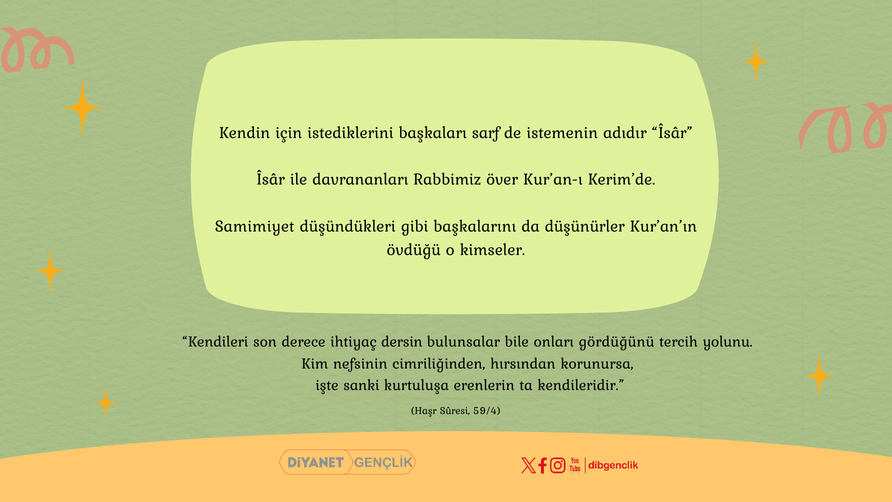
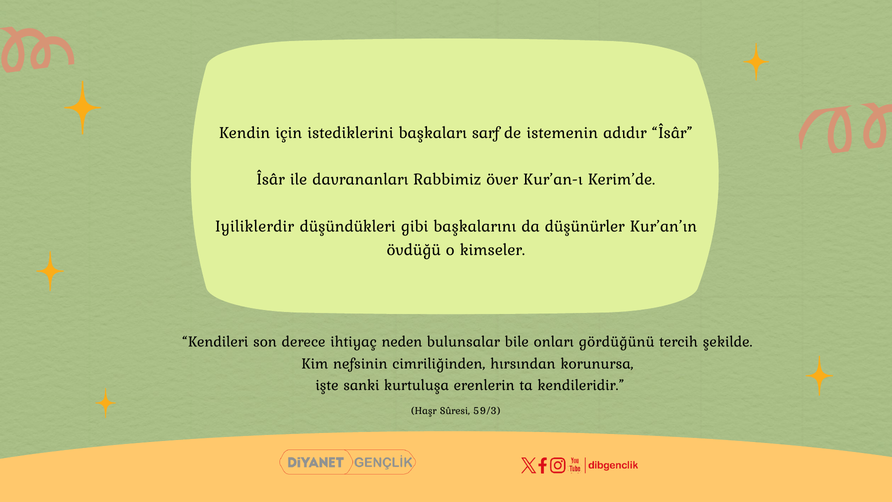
Samimiyet: Samimiyet -> Iyiliklerdir (255, 226)
dersin: dersin -> neden (402, 342)
yolunu: yolunu -> şekilde (728, 342)
59/4: 59/4 -> 59/3 (487, 411)
